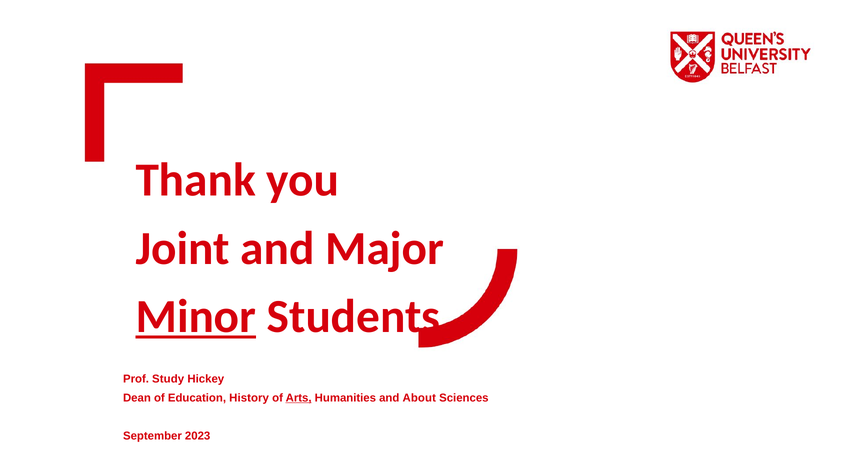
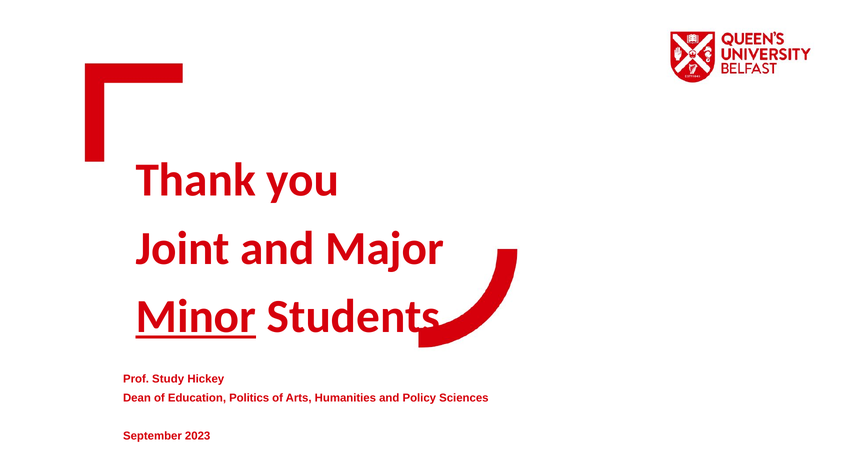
History: History -> Politics (249, 398)
Arts underline: present -> none (299, 398)
About: About -> Policy (419, 398)
